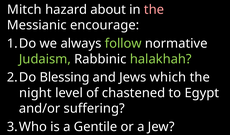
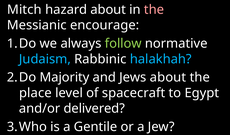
Judaism colour: light green -> light blue (45, 59)
halakhah colour: light green -> light blue (161, 59)
Blessing: Blessing -> Majority (65, 77)
Jews which: which -> about (168, 77)
night: night -> place (35, 93)
chastened: chastened -> spacecraft (134, 93)
suffering: suffering -> delivered (94, 108)
